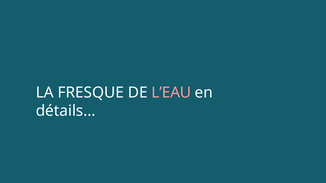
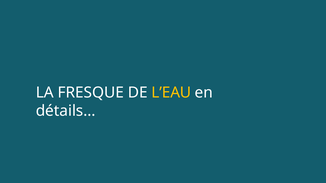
L’EAU colour: pink -> yellow (171, 93)
